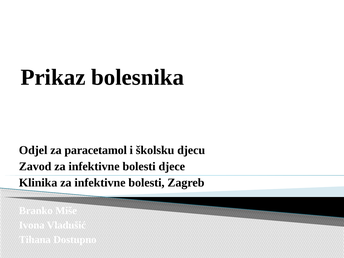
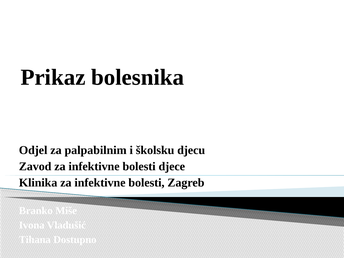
paracetamol: paracetamol -> palpabilnim (96, 150)
